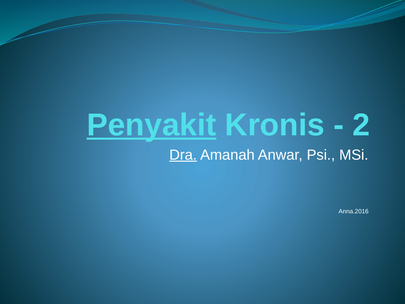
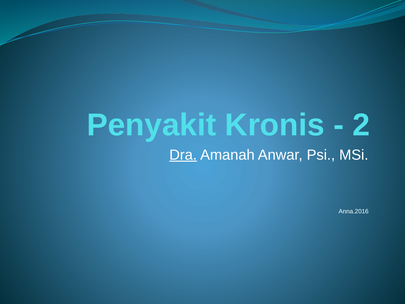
Penyakit underline: present -> none (152, 125)
